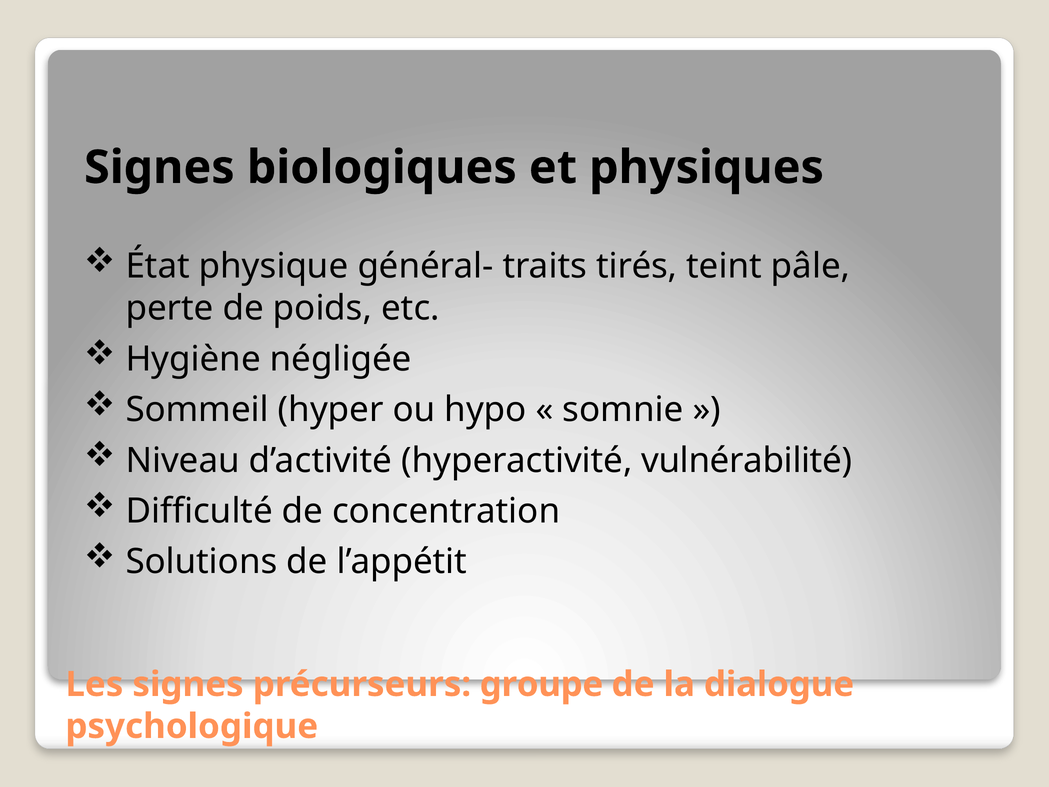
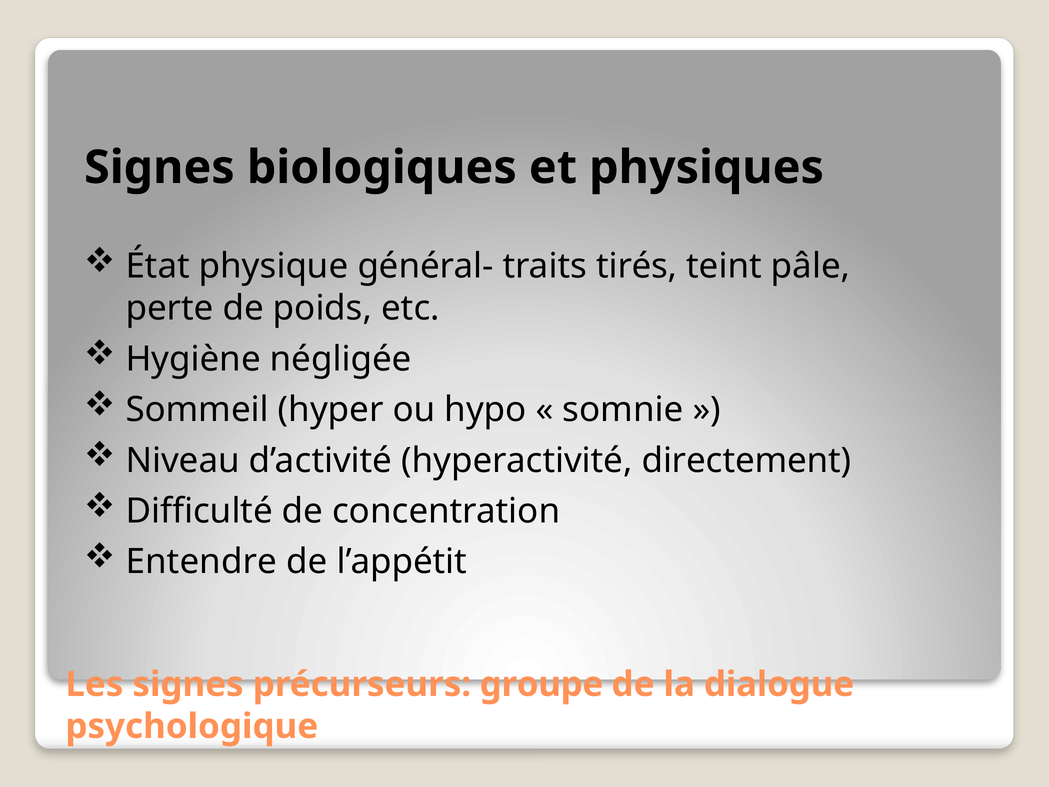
vulnérabilité: vulnérabilité -> directement (747, 460)
Solutions: Solutions -> Entendre (201, 562)
